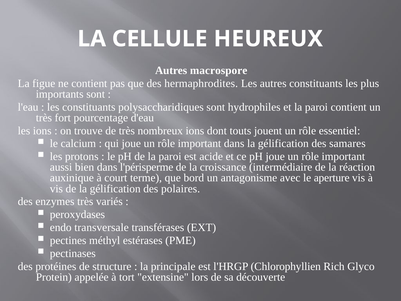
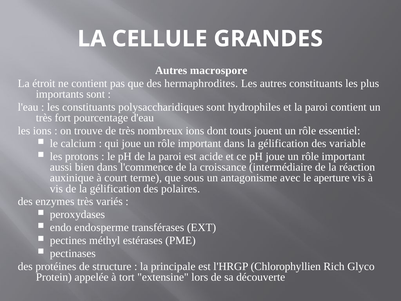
HEUREUX: HEUREUX -> GRANDES (268, 39)
figue: figue -> étroit (44, 83)
samares: samares -> variable (347, 143)
l'périsperme: l'périsperme -> l'commence (147, 167)
bord: bord -> sous (194, 178)
transversale: transversale -> endosperme (102, 227)
